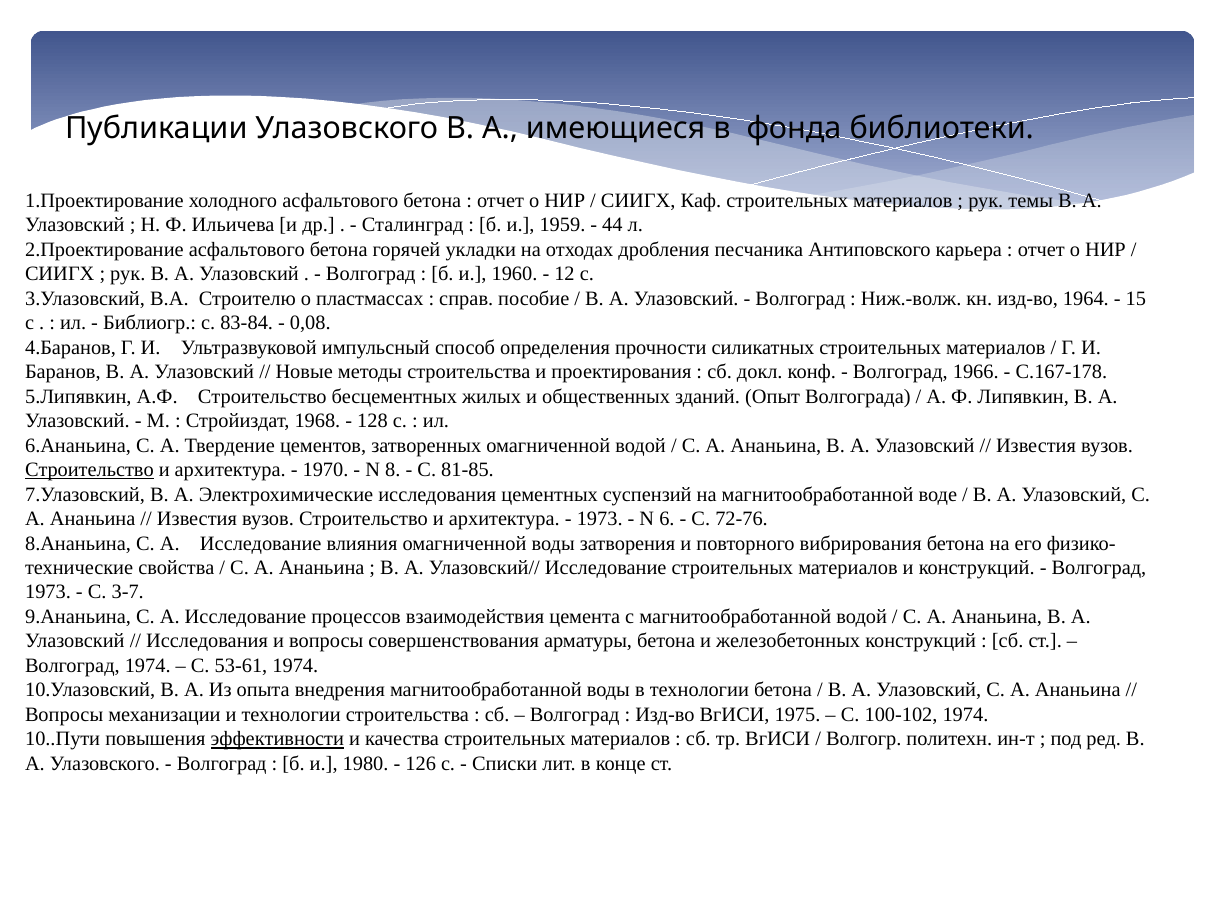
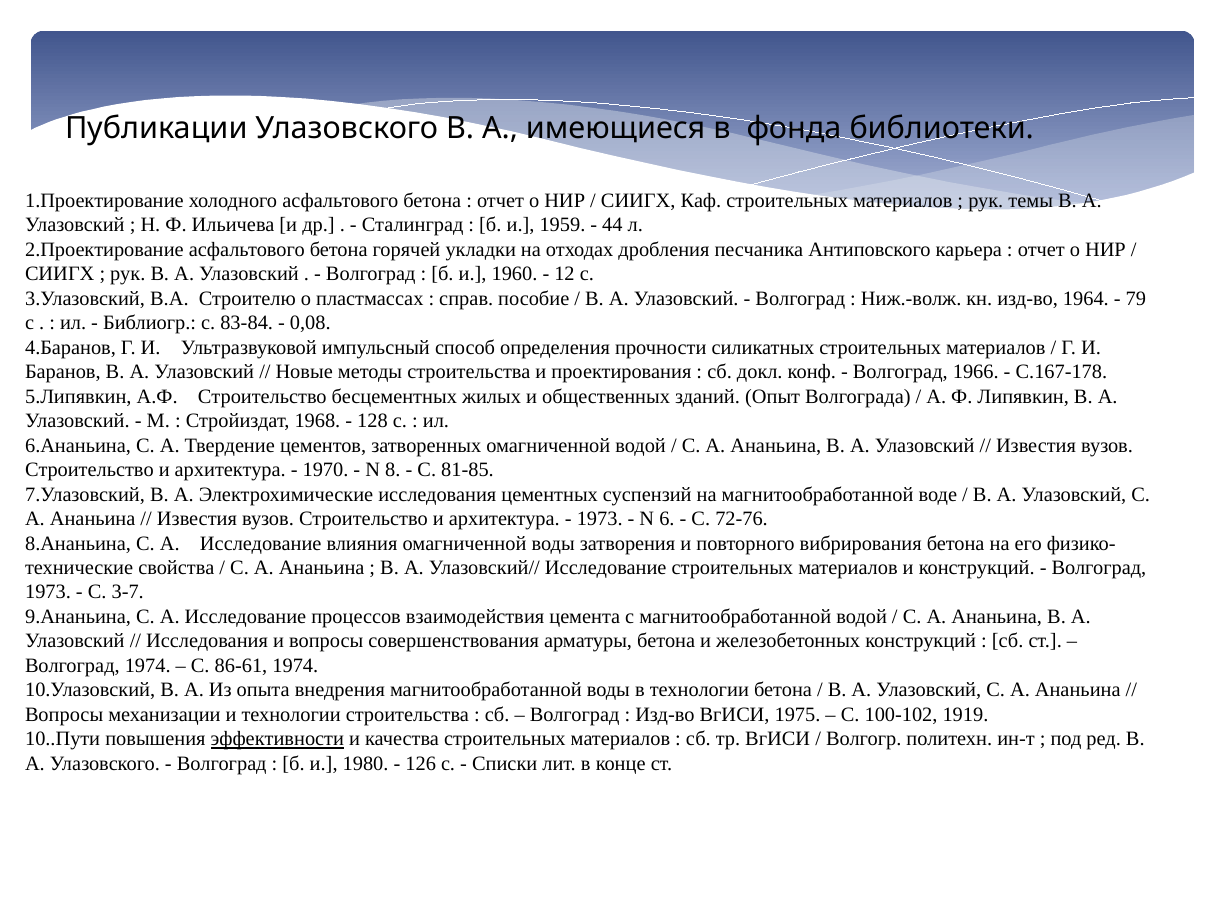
15: 15 -> 79 (1136, 299)
Строительство underline: present -> none (89, 470)
53-61: 53-61 -> 86-61 (241, 666)
100-102 1974: 1974 -> 1919 (965, 715)
